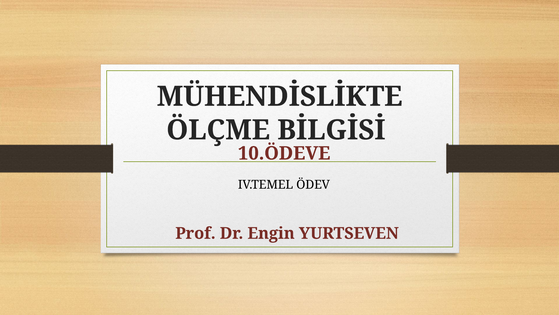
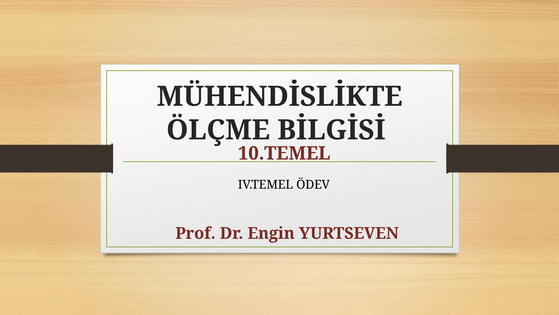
10.ÖDEVE: 10.ÖDEVE -> 10.TEMEL (284, 153)
